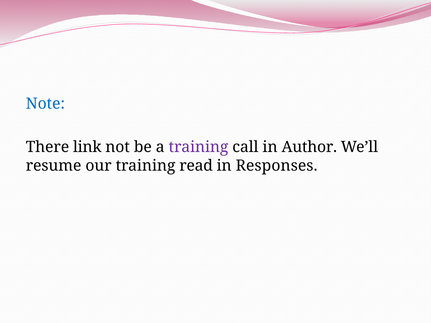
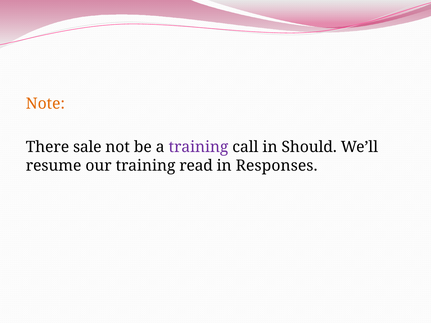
Note colour: blue -> orange (45, 104)
link: link -> sale (87, 147)
Author: Author -> Should (309, 147)
